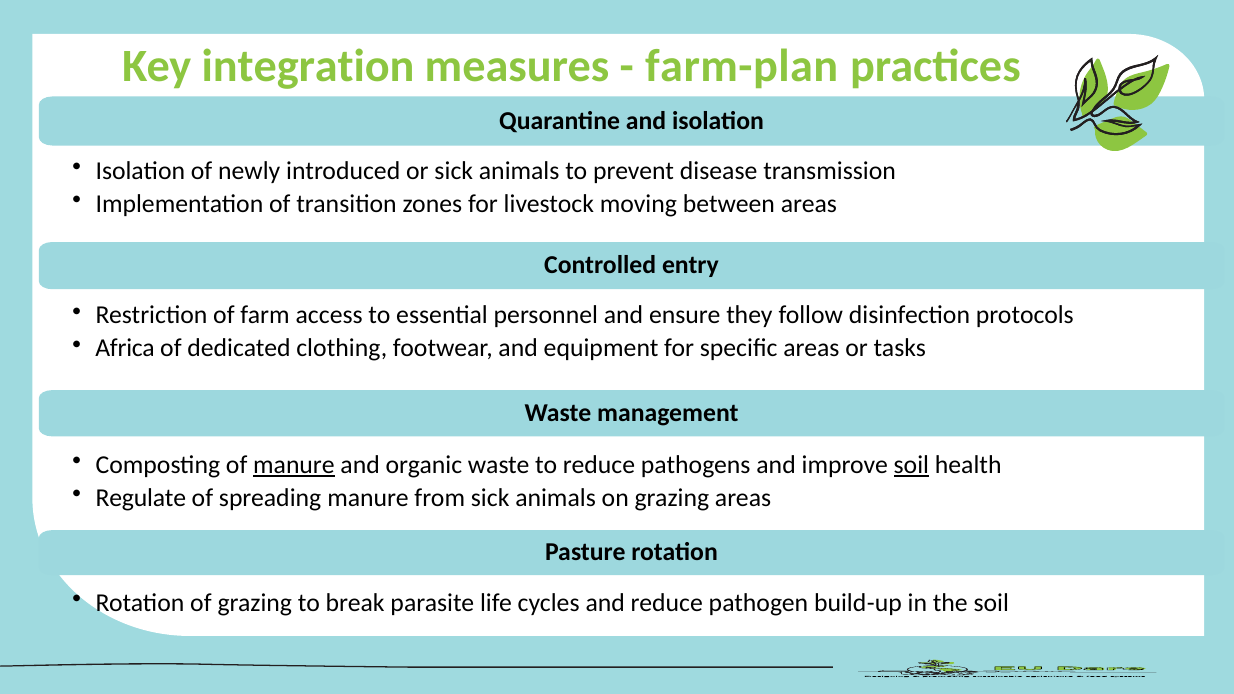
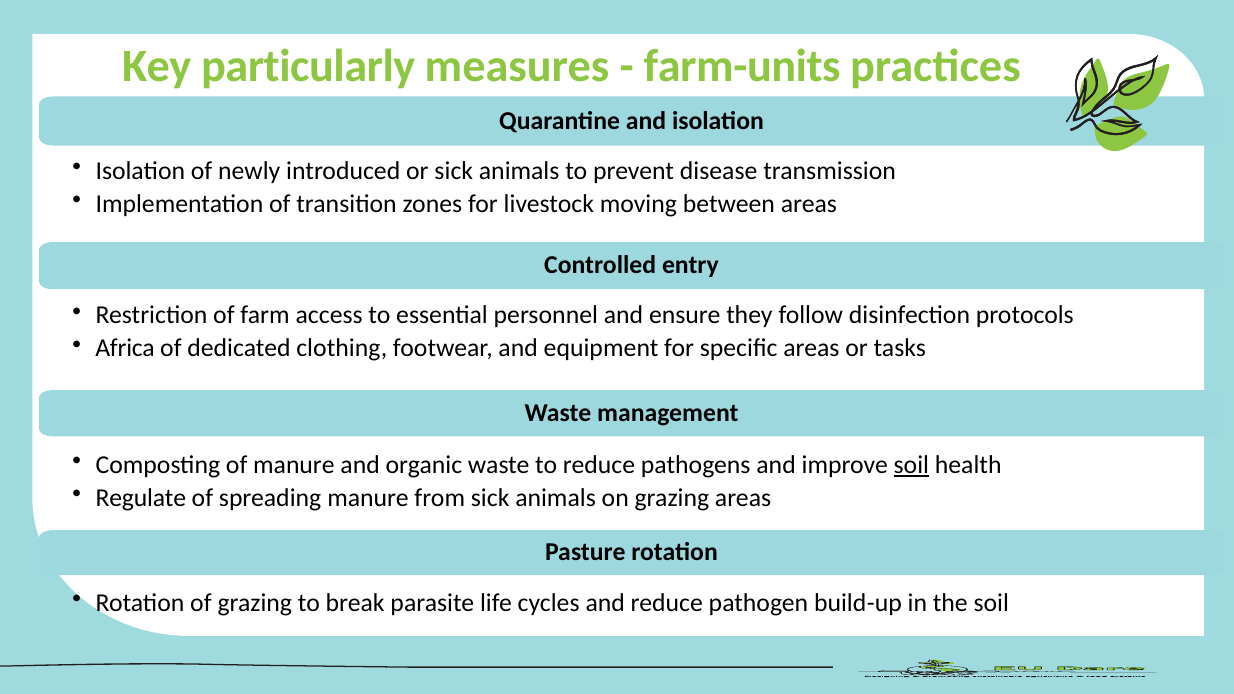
integration: integration -> particularly (308, 66)
farm-plan: farm-plan -> farm-units (742, 66)
manure underline: present -> none (294, 465)
